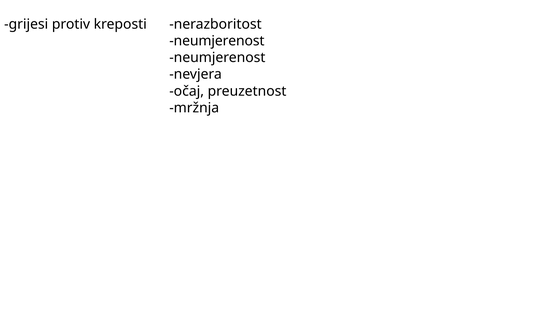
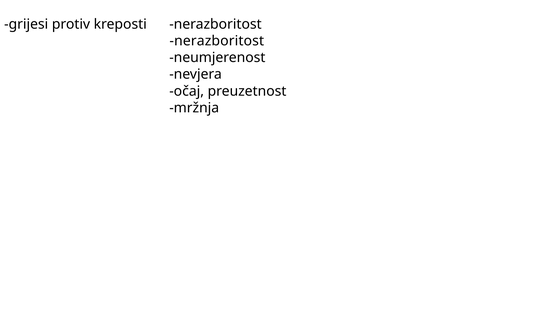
neumjerenost: neumjerenost -> nerazboritost (217, 41)
